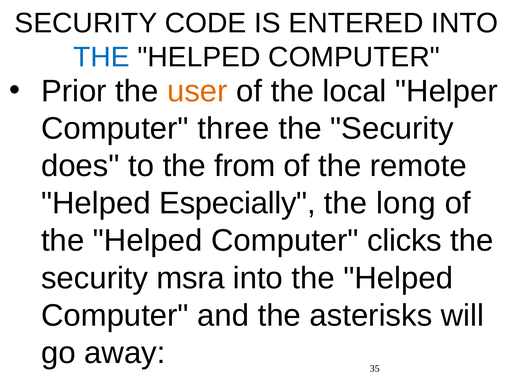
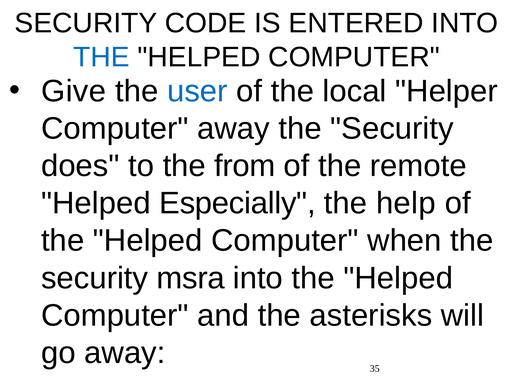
Prior: Prior -> Give (74, 91)
user colour: orange -> blue (197, 91)
Computer three: three -> away (234, 129)
long: long -> help (406, 203)
clicks: clicks -> when (404, 241)
